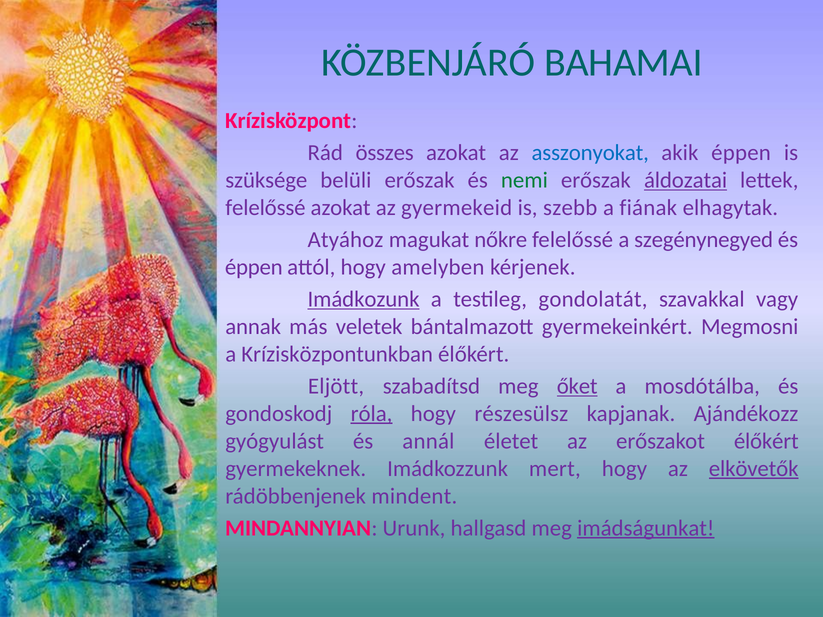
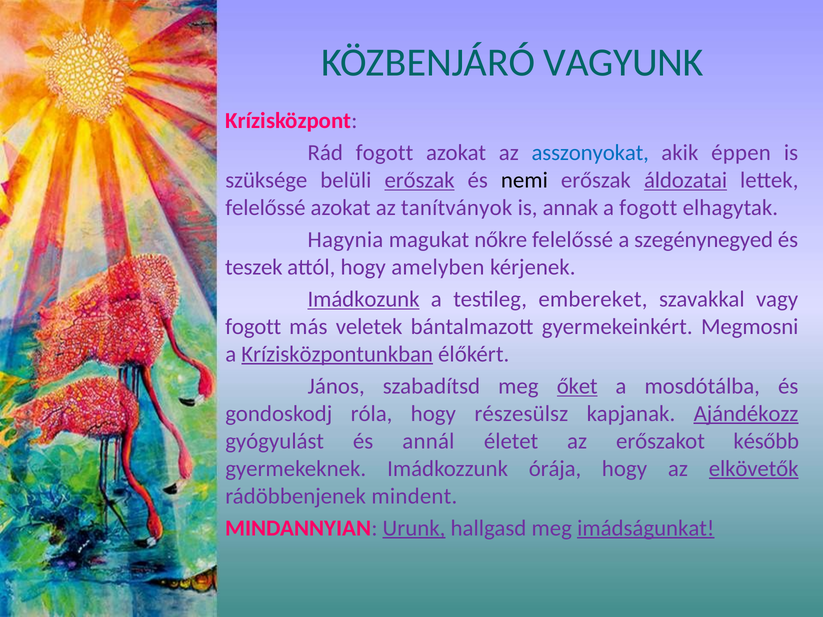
BAHAMAI: BAHAMAI -> VAGYUNK (623, 63)
Rád összes: összes -> fogott (384, 153)
erőszak underline: none -> present (420, 180)
nemi colour: green -> black (524, 180)
gyermekeid: gyermekeid -> tanítványok (457, 208)
szebb: szebb -> annak (570, 208)
a fiának: fiának -> fogott (648, 208)
Atyához: Atyához -> Hagynia (345, 240)
éppen: éppen -> teszek (254, 267)
gondolatát: gondolatát -> embereket (593, 299)
annak: annak -> fogott (253, 327)
Krízisközpontunkban underline: none -> present (337, 354)
Eljött: Eljött -> János (336, 386)
róla underline: present -> none (372, 414)
Ajándékozz underline: none -> present (746, 414)
erőszakot élőkért: élőkért -> később (766, 441)
mert: mert -> órája (555, 469)
Urunk underline: none -> present (414, 528)
